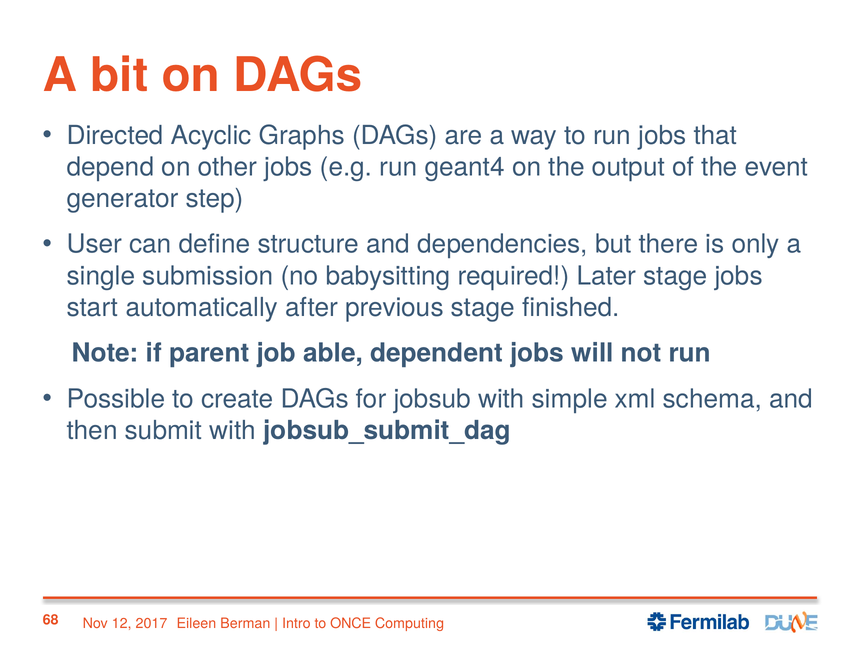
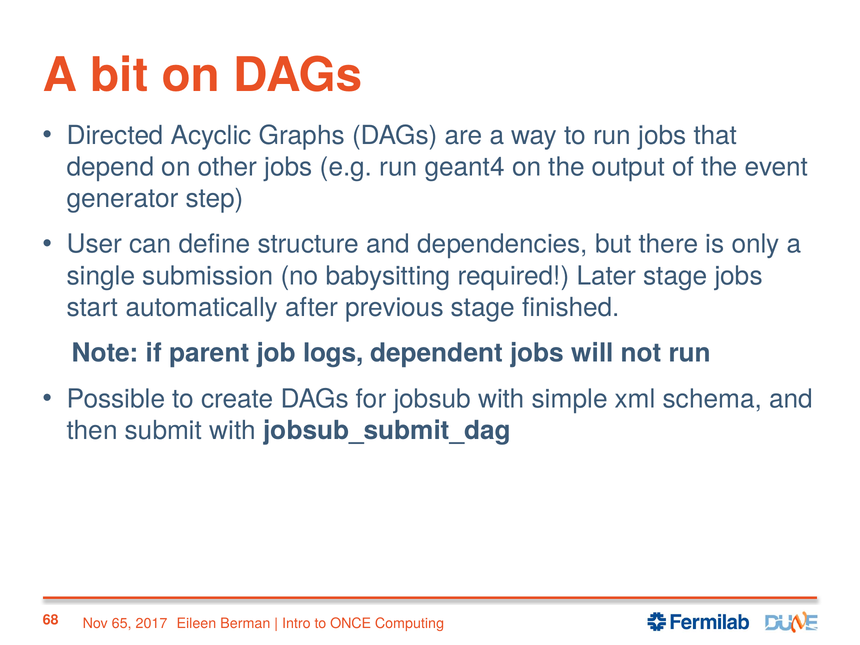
able: able -> logs (333, 353)
12: 12 -> 65 (122, 623)
